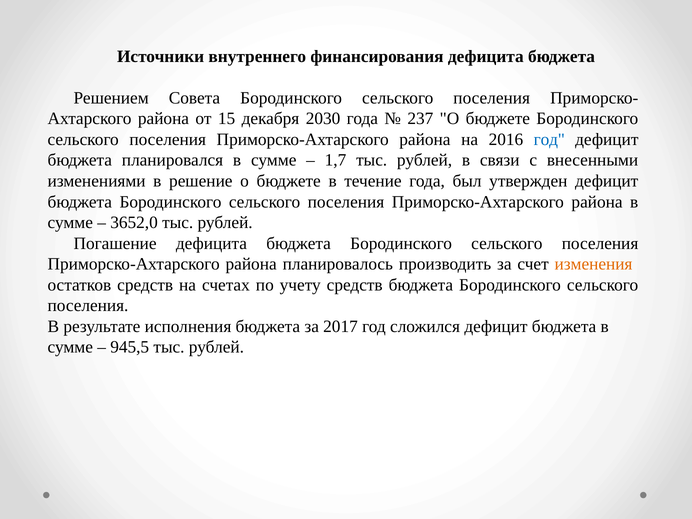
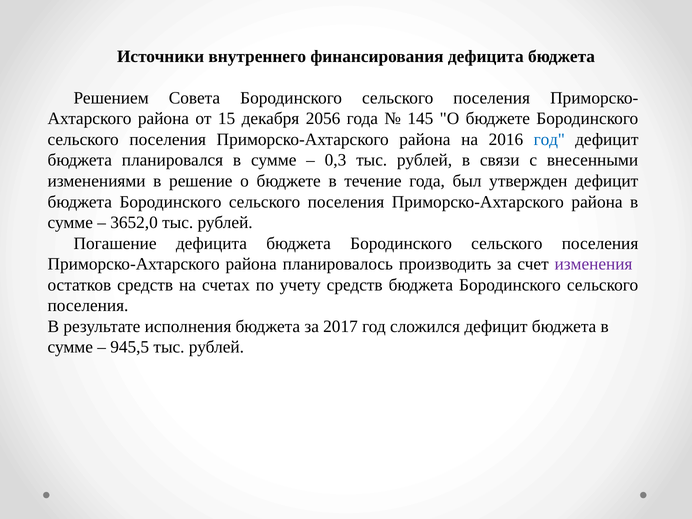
2030: 2030 -> 2056 (323, 119)
237: 237 -> 145 (420, 119)
1,7: 1,7 -> 0,3 (335, 160)
изменения colour: orange -> purple (594, 264)
